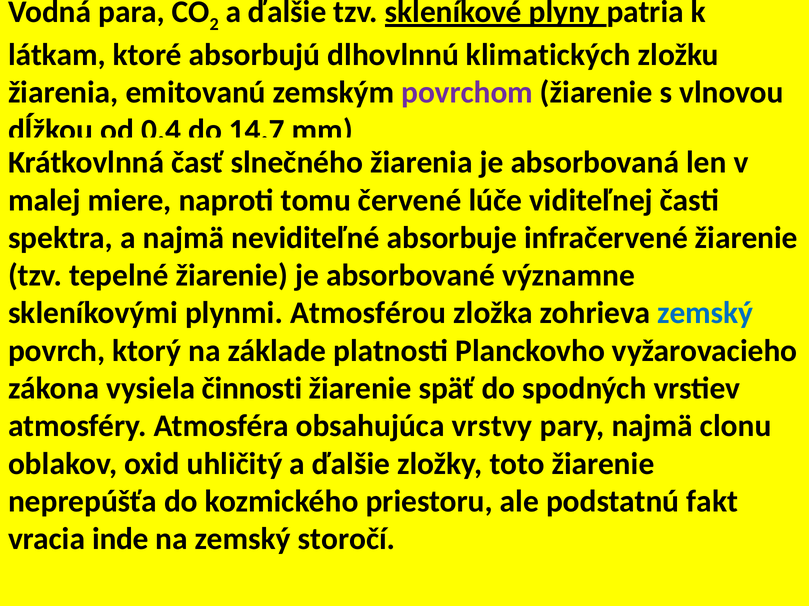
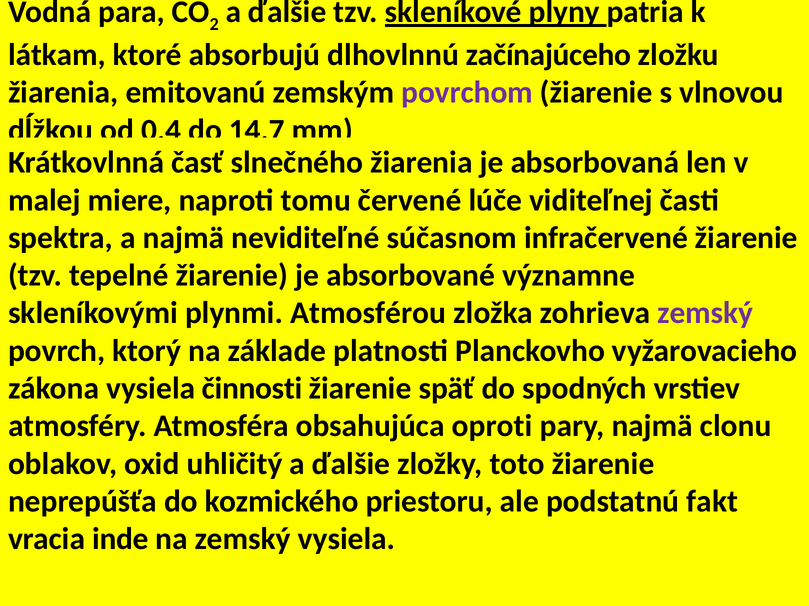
klimatických: klimatických -> začínajúceho (549, 55)
absorbuje: absorbuje -> súčasnom (452, 238)
zemský colour: blue -> purple (705, 314)
vrstvy: vrstvy -> oproti (492, 427)
zemský storočí: storočí -> vysiela (347, 540)
